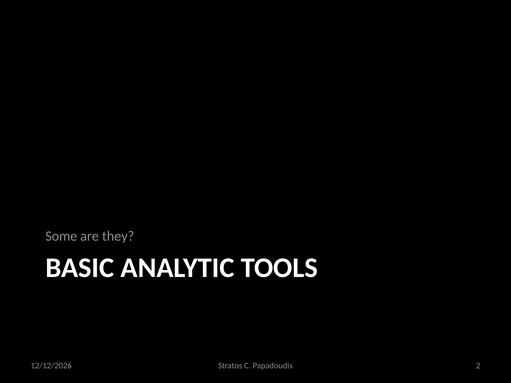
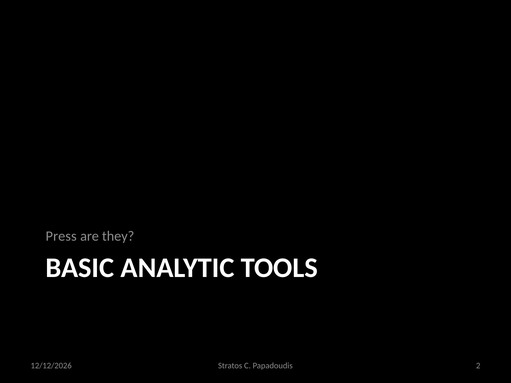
Some: Some -> Press (61, 236)
